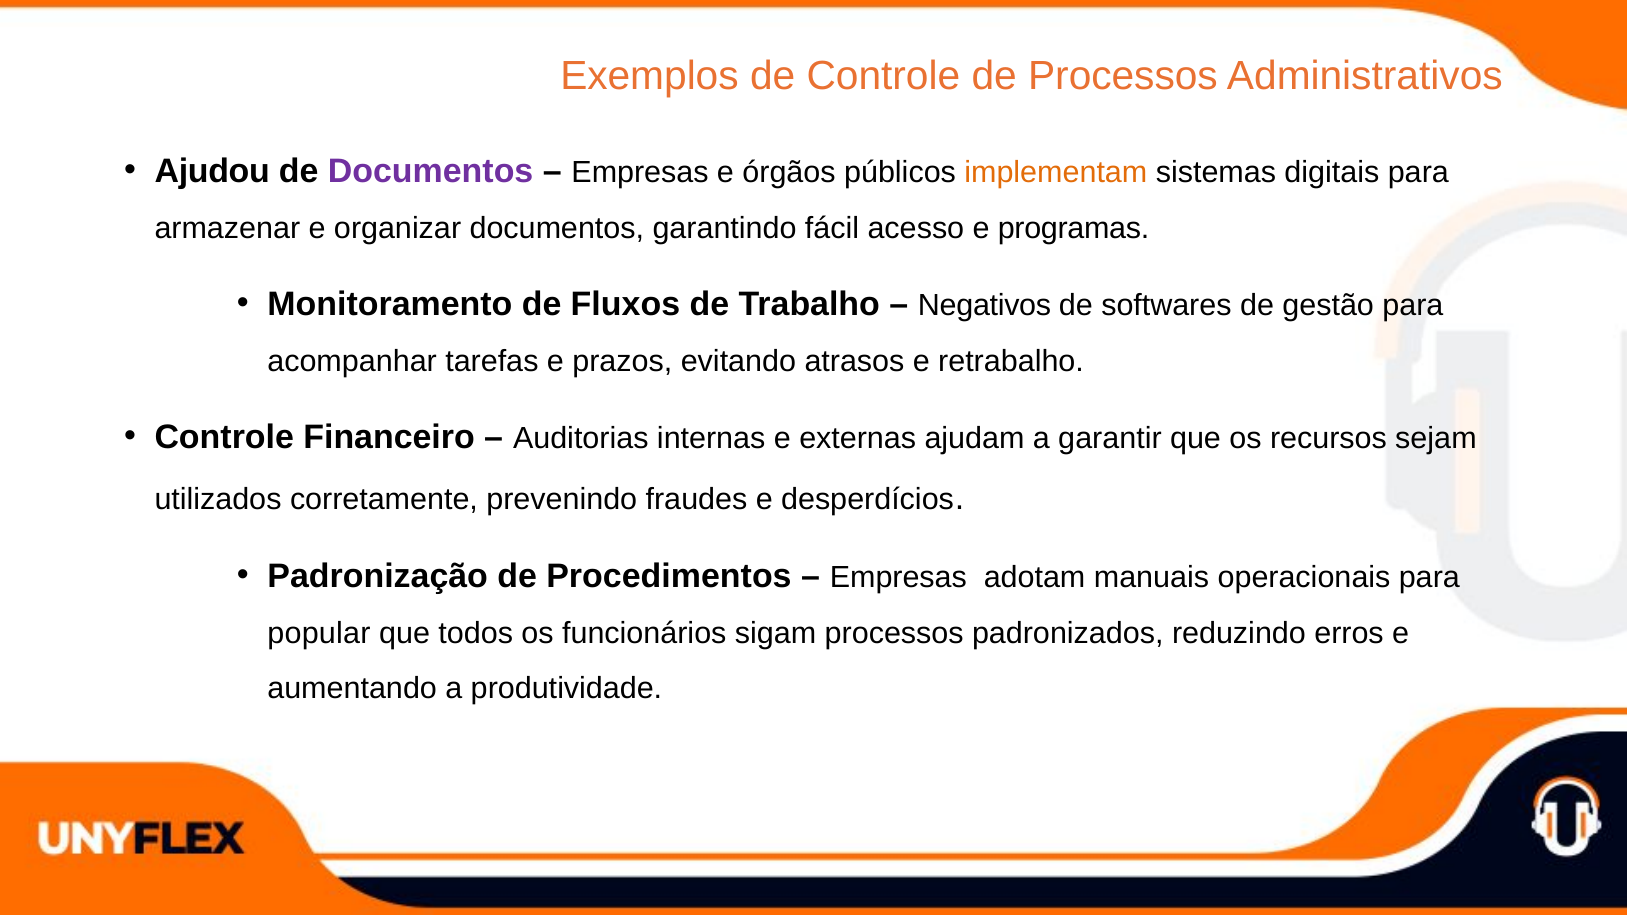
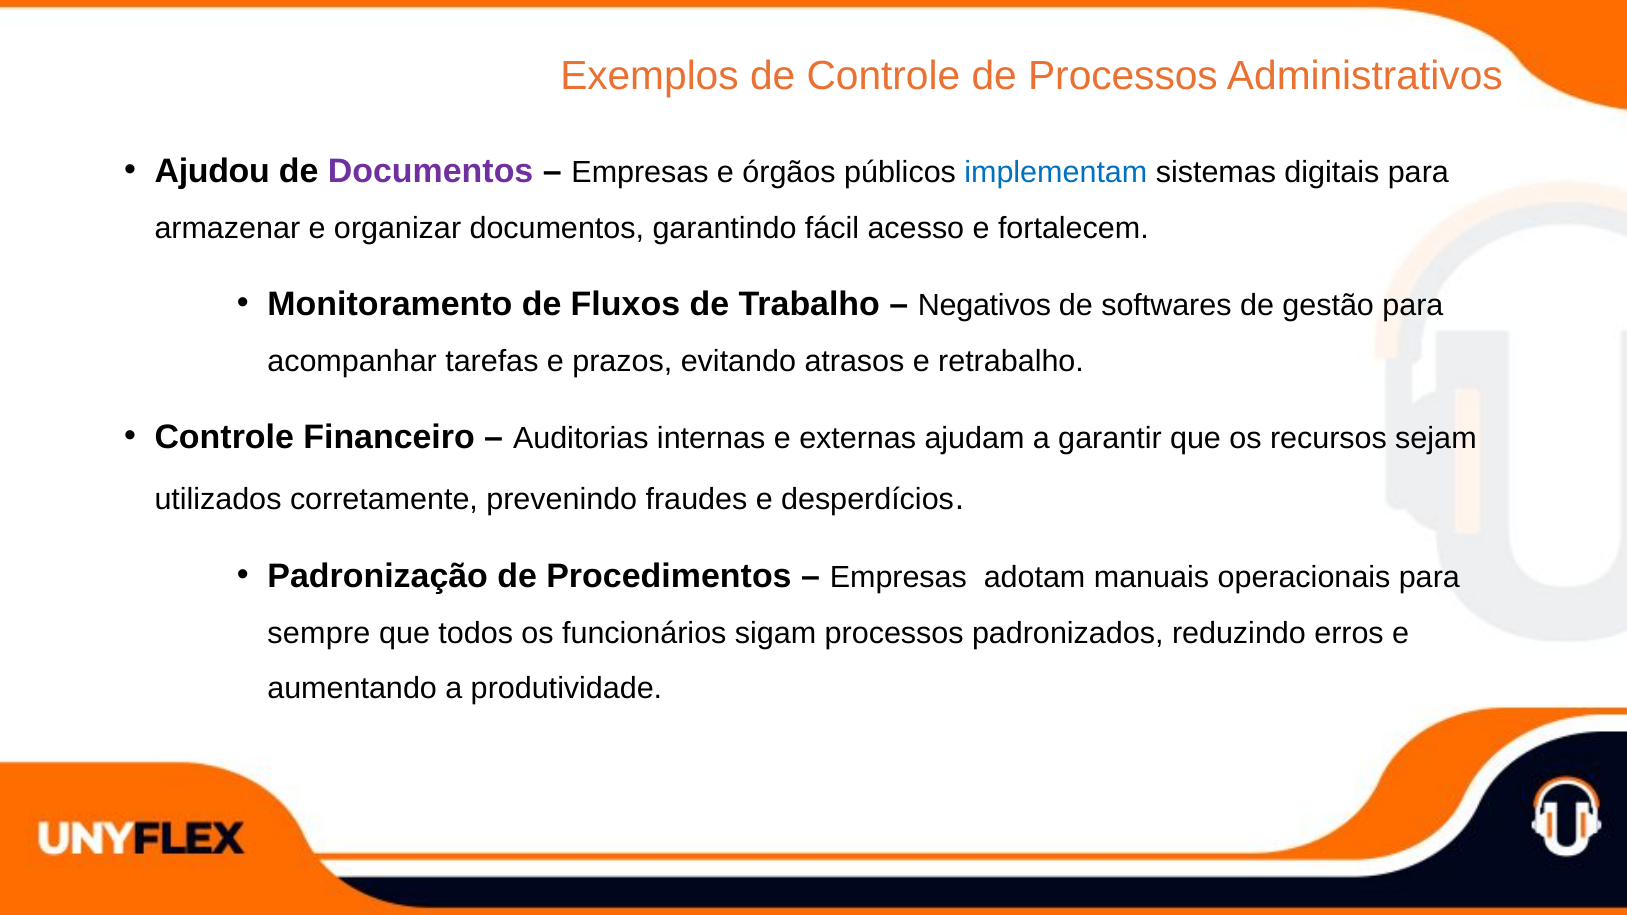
implementam colour: orange -> blue (1056, 173)
programas: programas -> fortalecem (1073, 228)
popular: popular -> sempre (319, 633)
